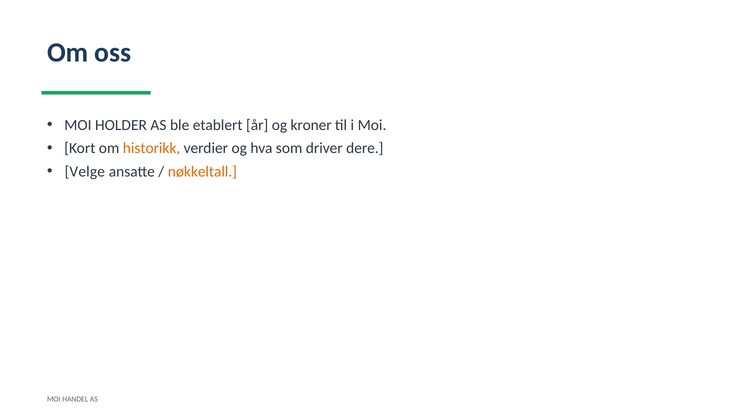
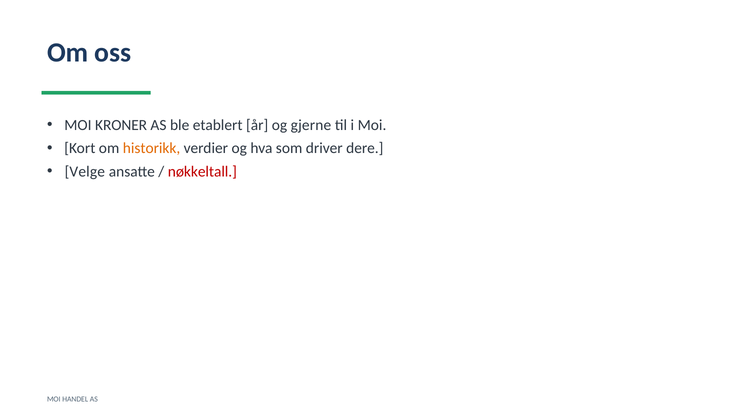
HOLDER: HOLDER -> KRONER (121, 125)
kroner: kroner -> gjerne (311, 125)
nøkkeltall colour: orange -> red (202, 171)
